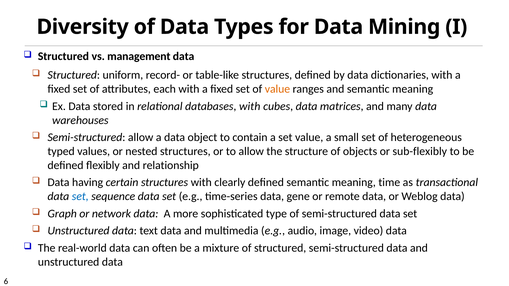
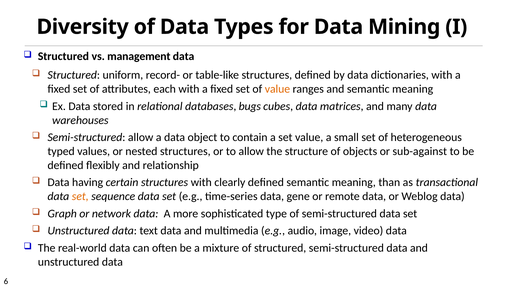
databases with: with -> bugs (250, 106)
sub-flexibly: sub-flexibly -> sub-against (420, 152)
time: time -> than (389, 183)
set colour: blue -> orange (80, 197)
